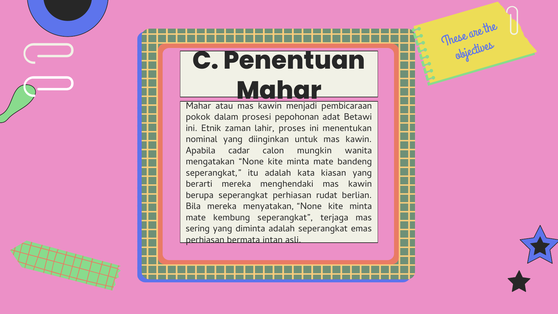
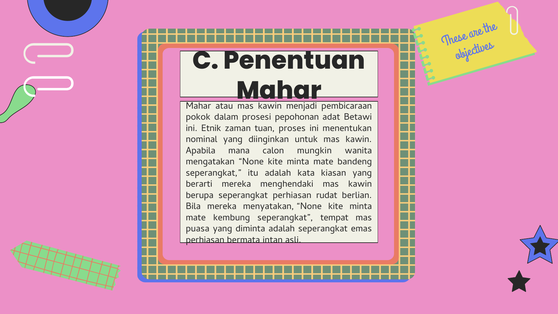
lahir: lahir -> tuan (265, 128)
cadar: cadar -> mana (239, 150)
terjaga: terjaga -> tempat (334, 217)
sering: sering -> puasa (198, 228)
